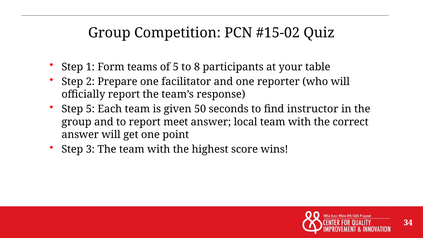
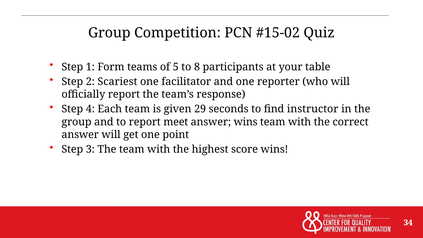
Prepare: Prepare -> Scariest (117, 82)
Step 5: 5 -> 4 (90, 109)
50: 50 -> 29 (200, 109)
answer local: local -> wins (246, 122)
